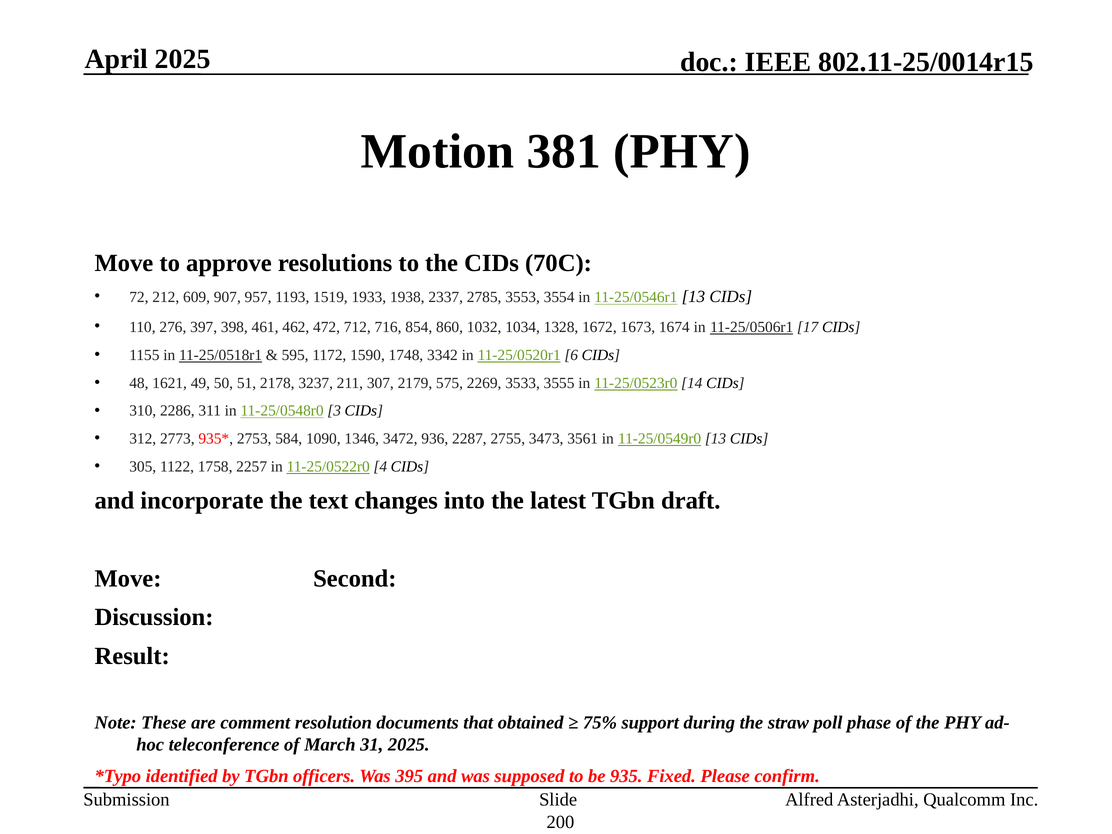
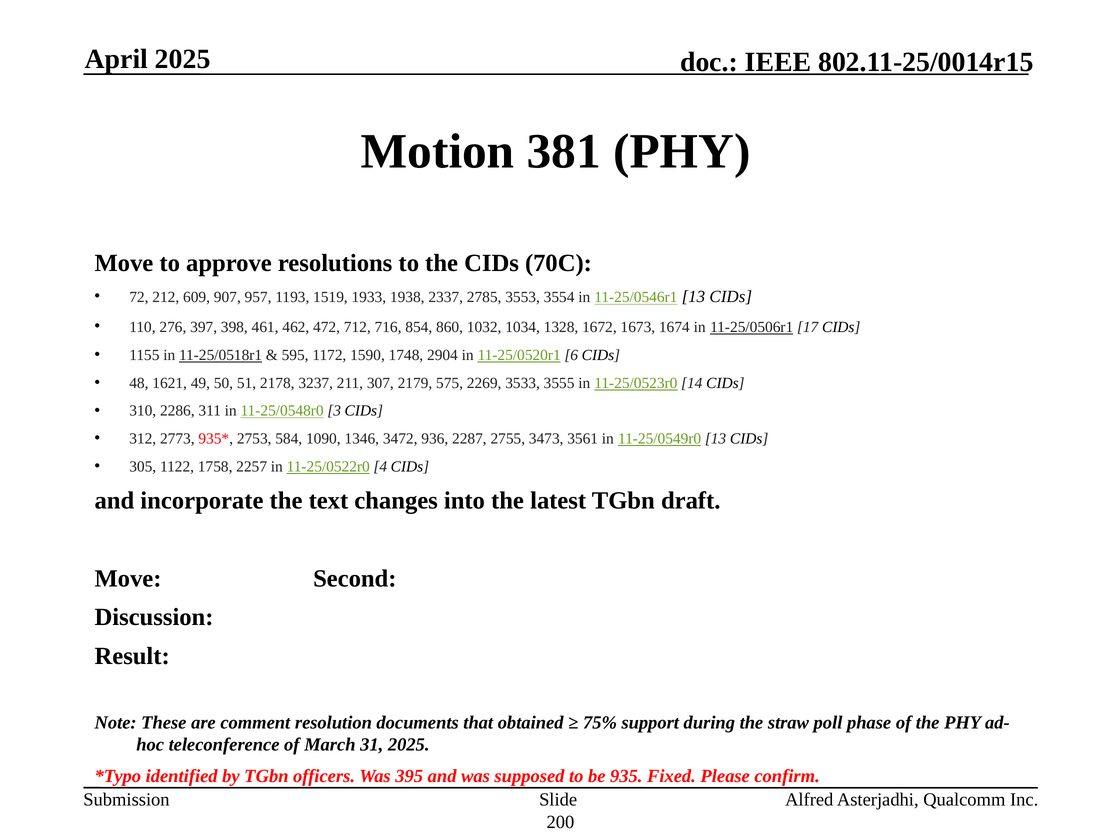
3342: 3342 -> 2904 (442, 355)
